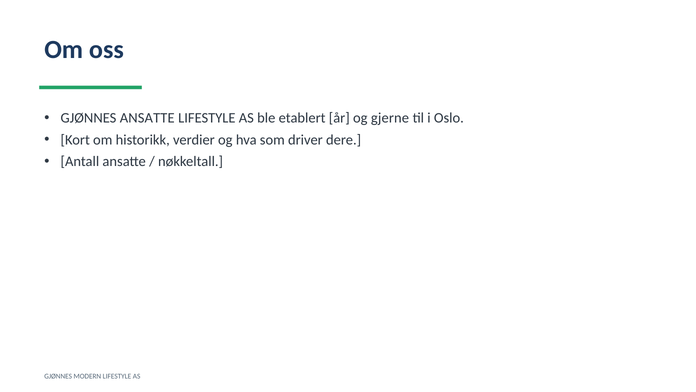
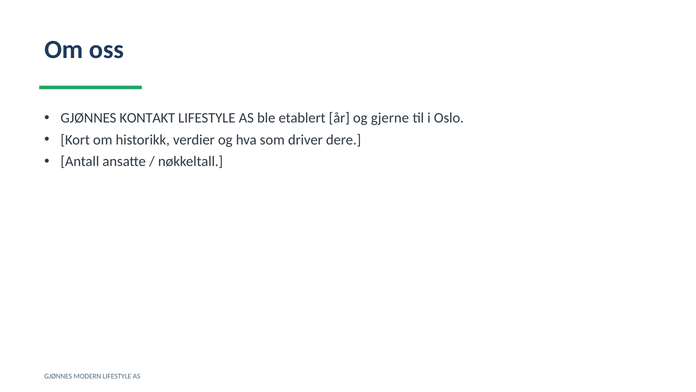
GJØNNES ANSATTE: ANSATTE -> KONTAKT (147, 118)
